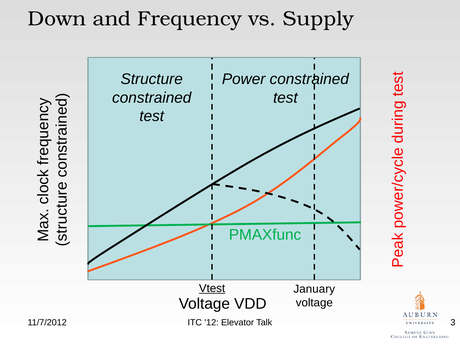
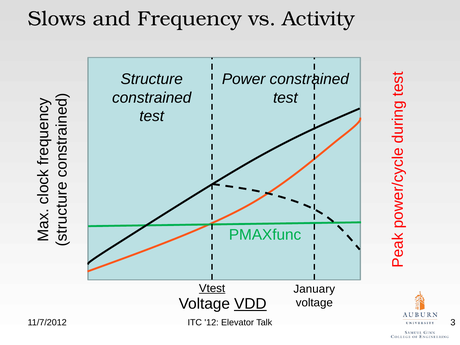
Down: Down -> Slows (57, 19)
Supply: Supply -> Activity (319, 19)
VDD underline: none -> present (250, 304)
